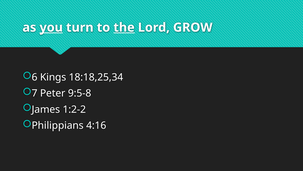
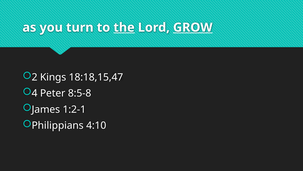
you underline: present -> none (51, 27)
GROW underline: none -> present (193, 27)
6: 6 -> 2 (35, 77)
18:18,25,34: 18:18,25,34 -> 18:18,15,47 (96, 77)
7: 7 -> 4 (35, 93)
9:5-8: 9:5-8 -> 8:5-8 (80, 93)
1:2-2: 1:2-2 -> 1:2-1 (74, 109)
4:16: 4:16 -> 4:10 (96, 125)
